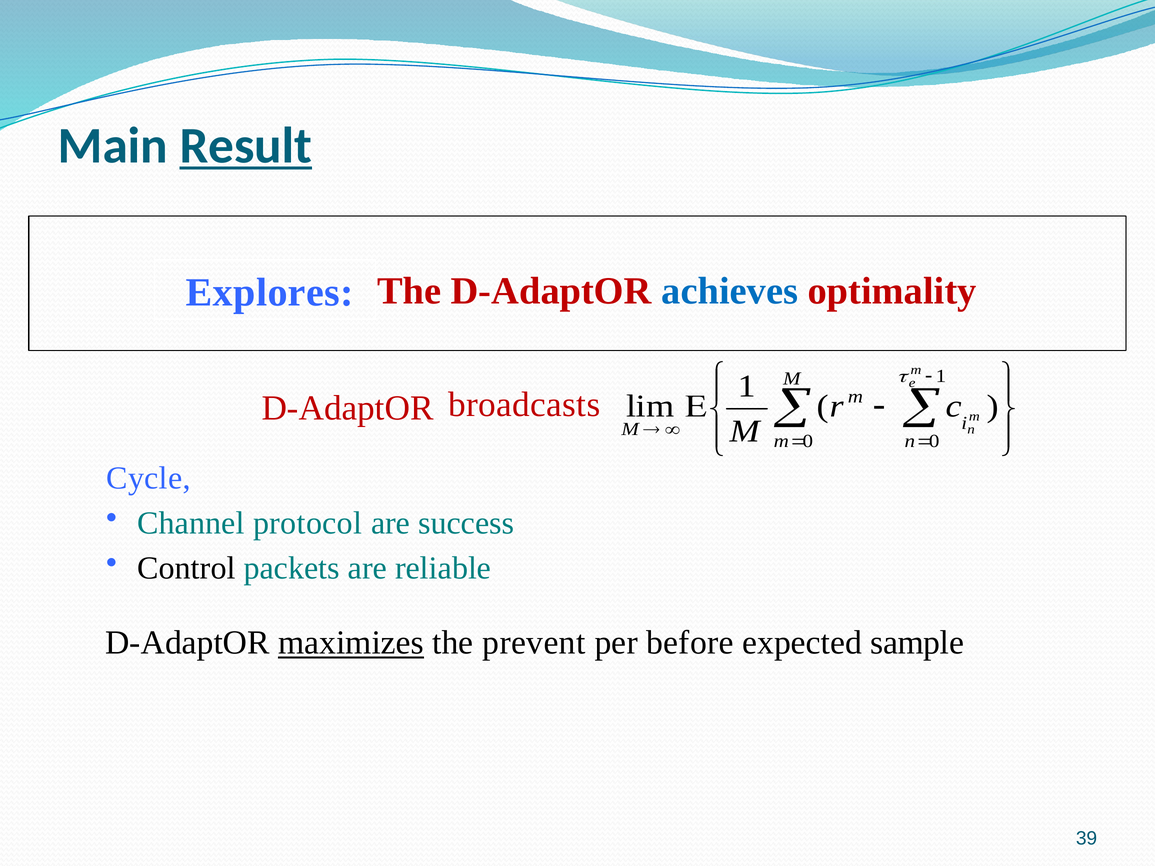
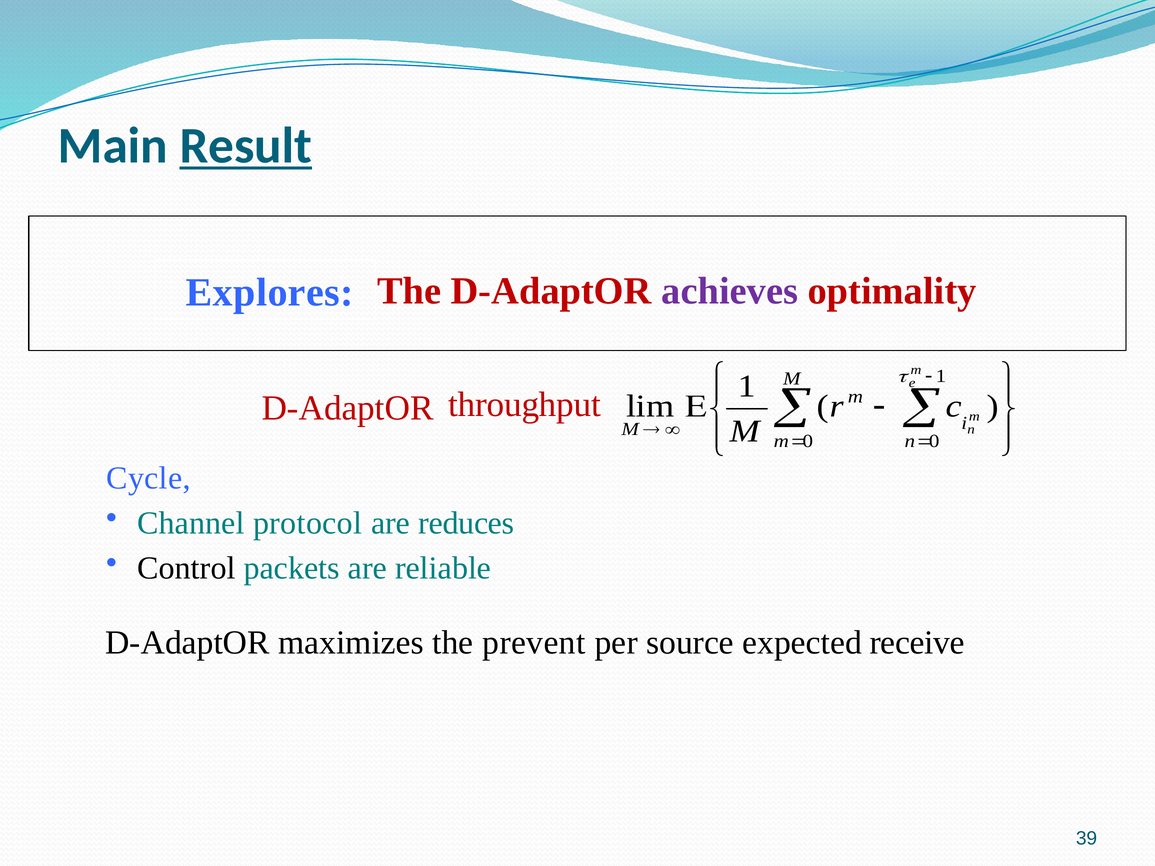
achieves colour: blue -> purple (730, 291)
broadcasts: broadcasts -> throughput (525, 405)
success: success -> reduces (466, 523)
maximizes underline: present -> none (351, 643)
before: before -> source (690, 643)
sample: sample -> receive (917, 643)
